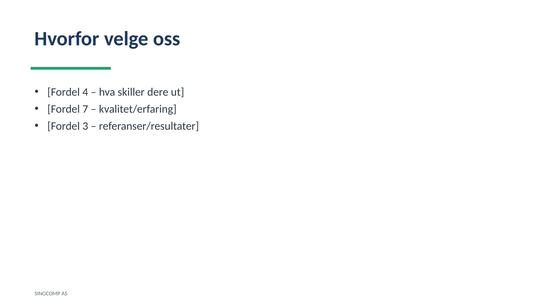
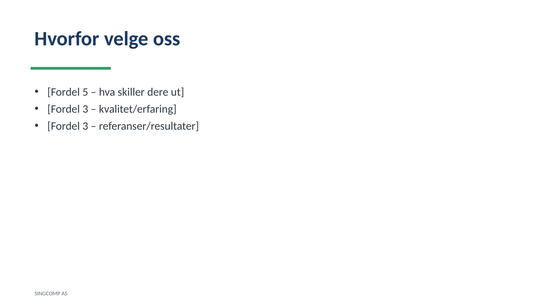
4: 4 -> 5 (85, 92)
7: 7 -> 3 (85, 109)
